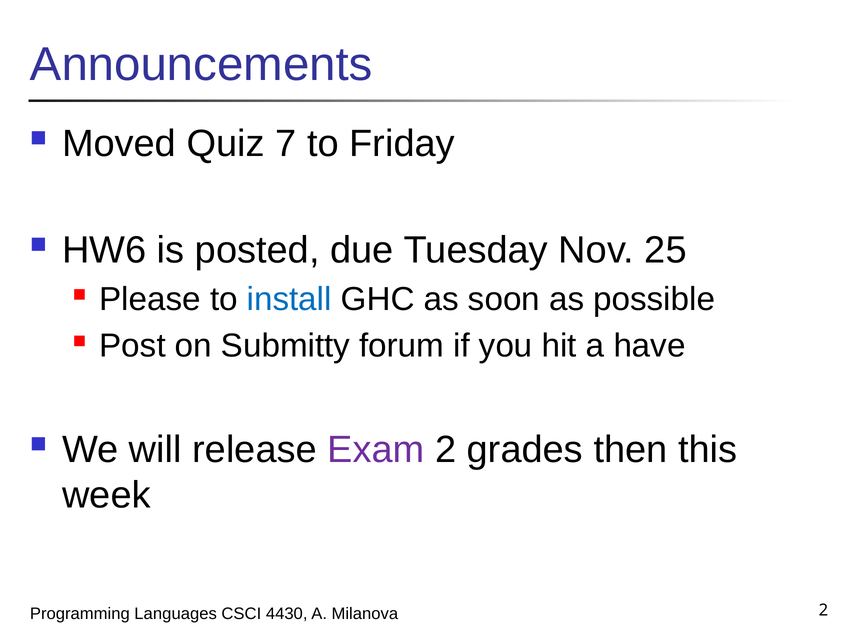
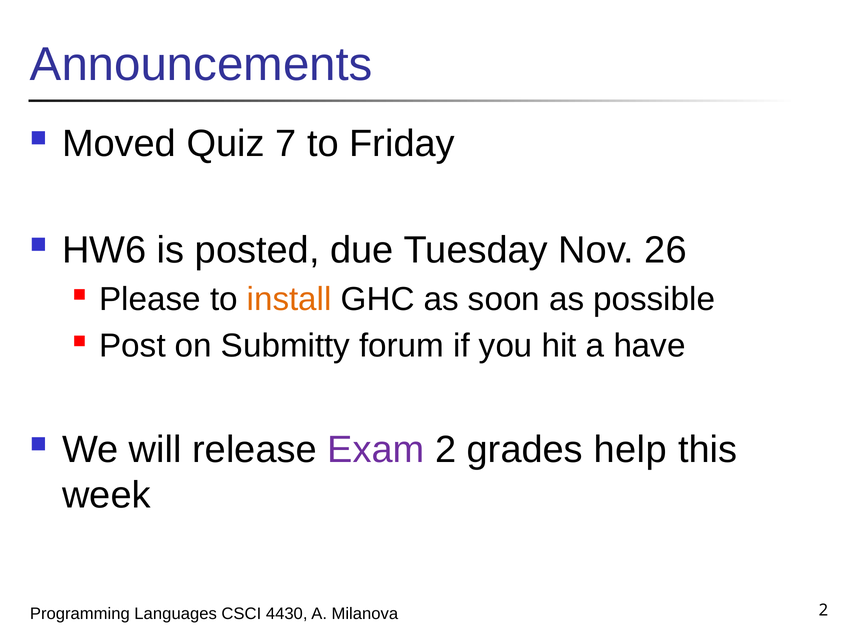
25: 25 -> 26 (666, 250)
install colour: blue -> orange (289, 299)
then: then -> help (630, 450)
